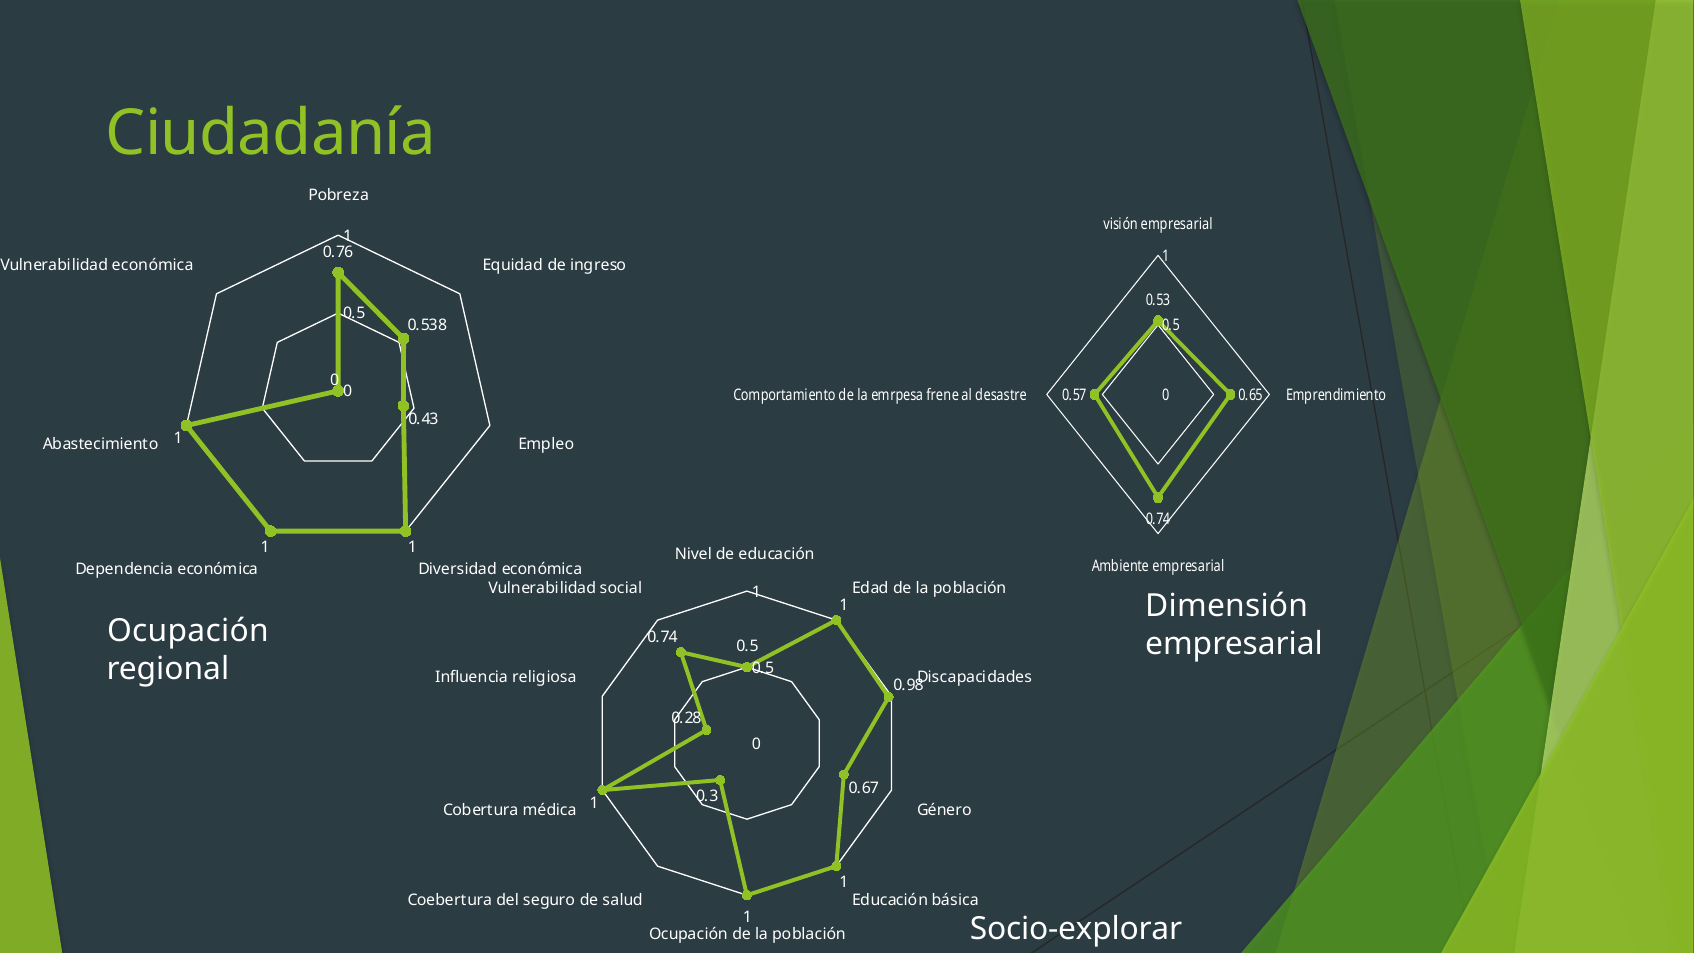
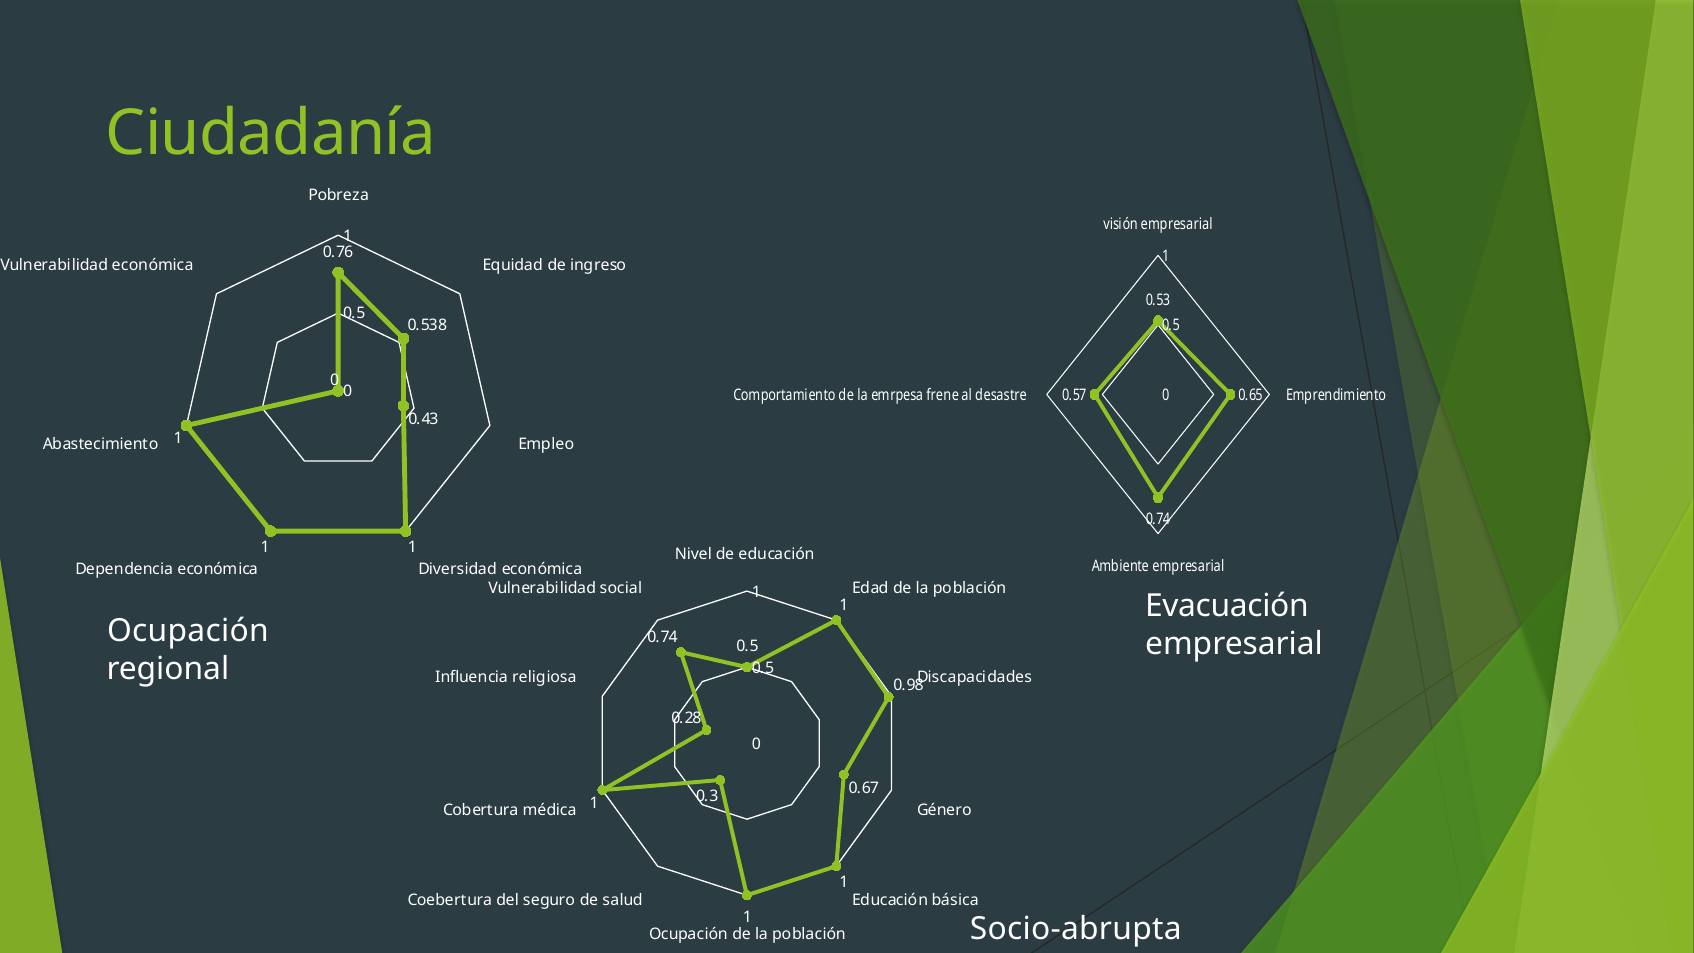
Dimensión: Dimensión -> Evacuación (1227, 605)
Socio-explorar: Socio-explorar -> Socio-abrupta (1076, 929)
